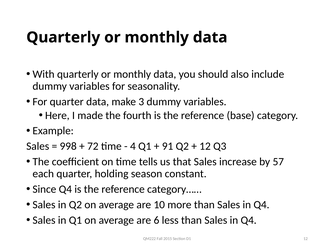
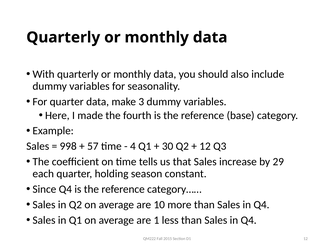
72: 72 -> 57 (93, 147)
91: 91 -> 30 (168, 147)
57: 57 -> 29 (278, 162)
6: 6 -> 1 (156, 221)
